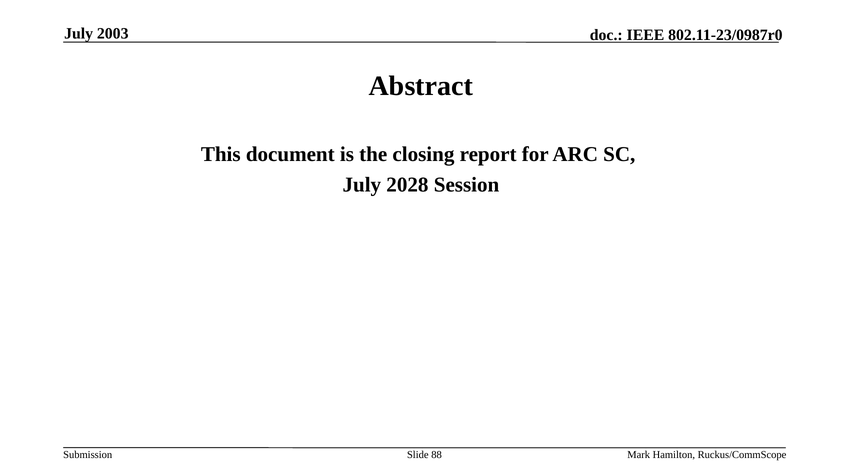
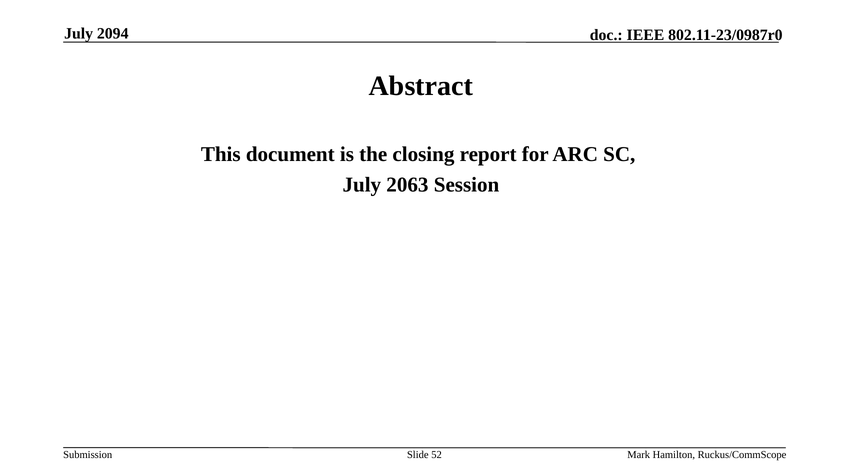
2003: 2003 -> 2094 (113, 33)
2028: 2028 -> 2063 (407, 185)
88: 88 -> 52 (437, 454)
